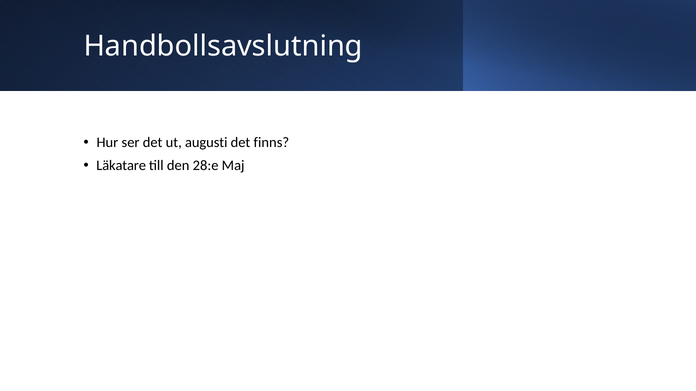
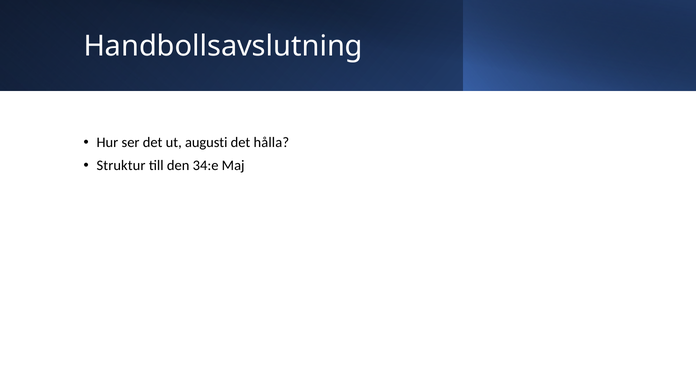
finns: finns -> hålla (271, 143)
Läkatare: Läkatare -> Struktur (121, 166)
28:e: 28:e -> 34:e (206, 166)
